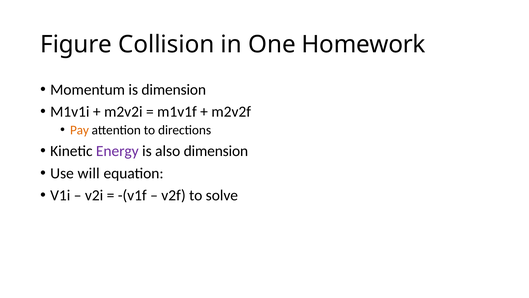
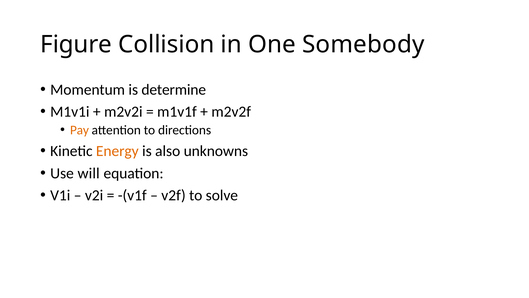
Homework: Homework -> Somebody (363, 44)
is dimension: dimension -> determine (174, 89)
Energy colour: purple -> orange (117, 151)
also dimension: dimension -> unknowns (216, 151)
